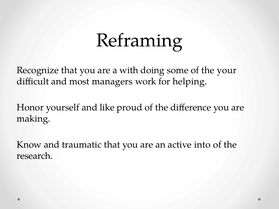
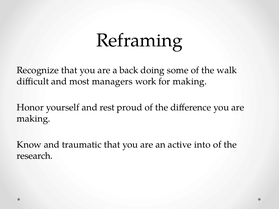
with: with -> back (129, 70)
your: your -> walk (227, 70)
for helping: helping -> making (190, 82)
like: like -> rest (107, 108)
